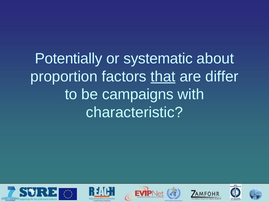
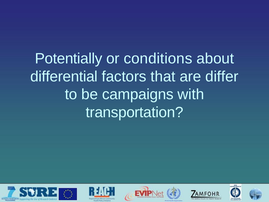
systematic: systematic -> conditions (158, 58)
proportion: proportion -> differential (64, 76)
that underline: present -> none (163, 76)
characteristic: characteristic -> transportation (135, 112)
